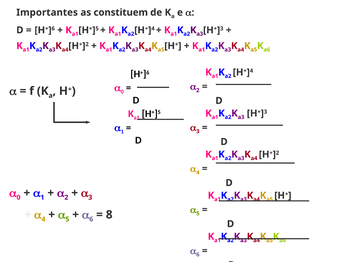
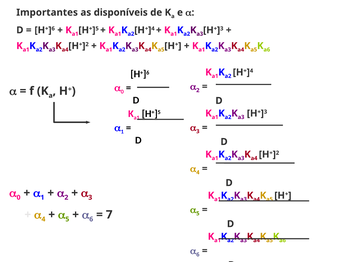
constituem: constituem -> disponíveis (121, 12)
8: 8 -> 7 (109, 215)
